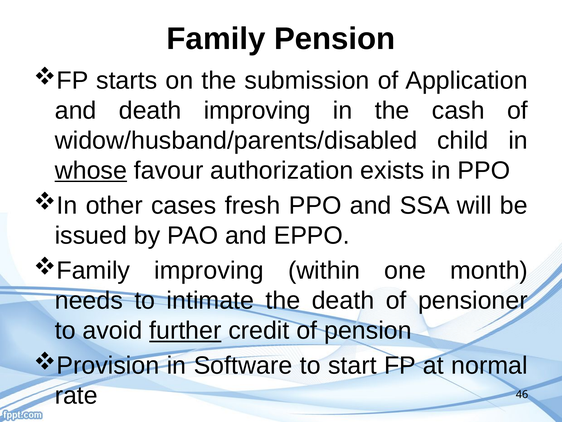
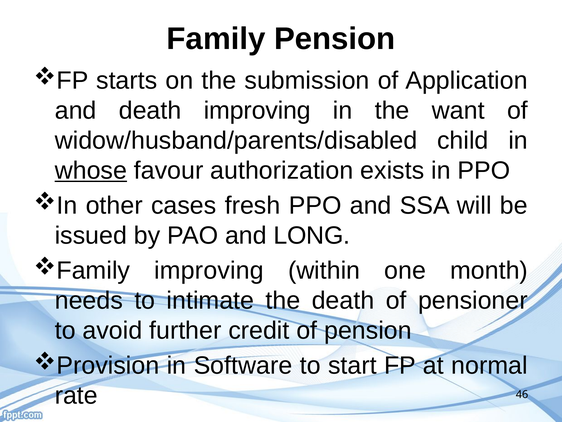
cash: cash -> want (458, 110)
EPPO: EPPO -> LONG (312, 235)
further underline: present -> none (185, 330)
